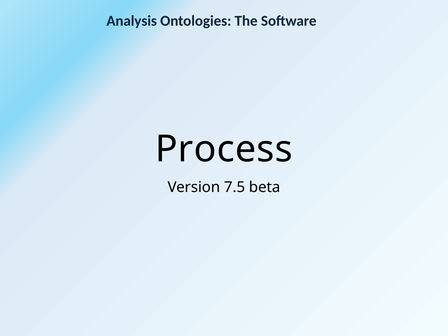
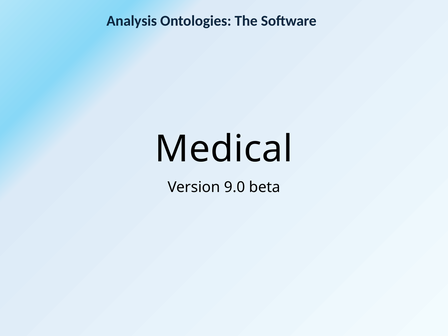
Process: Process -> Medical (224, 149)
7.5: 7.5 -> 9.0 (235, 187)
